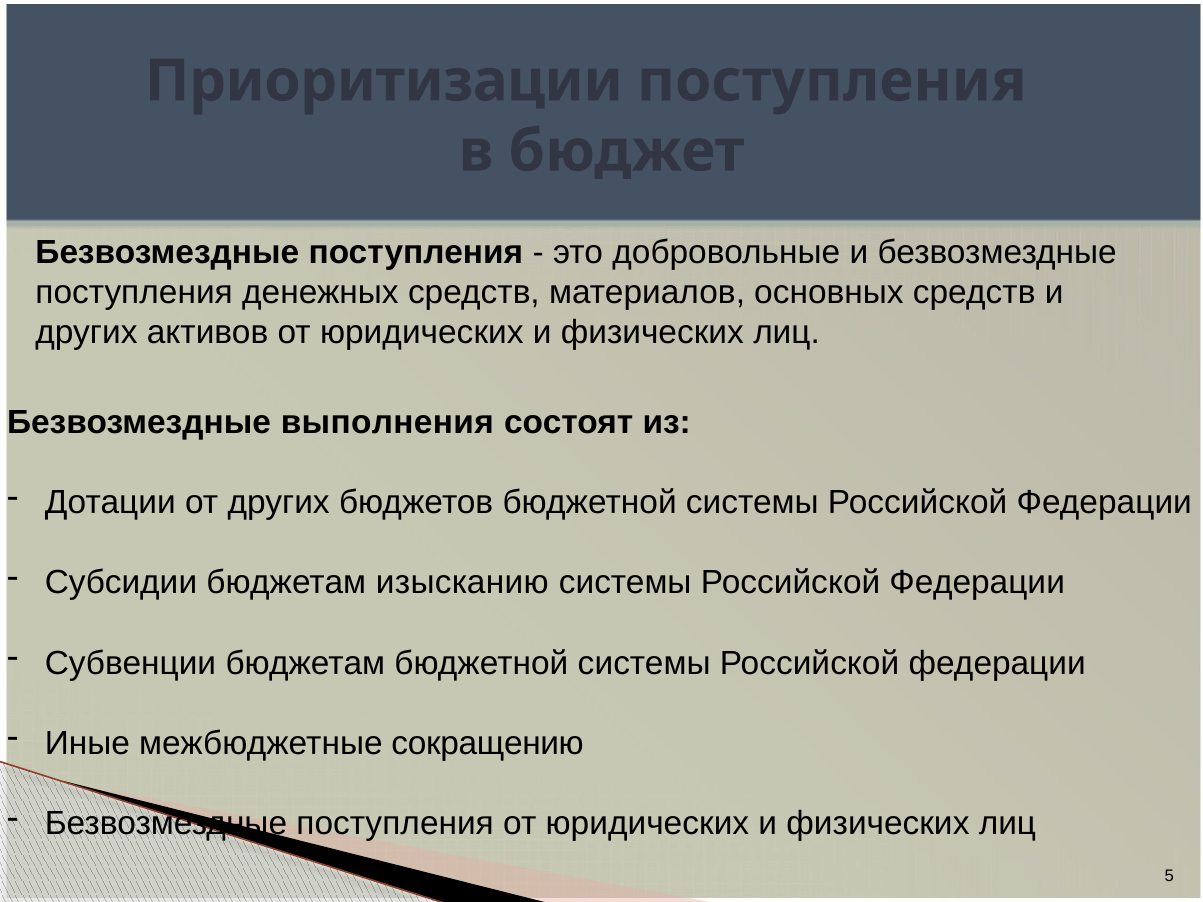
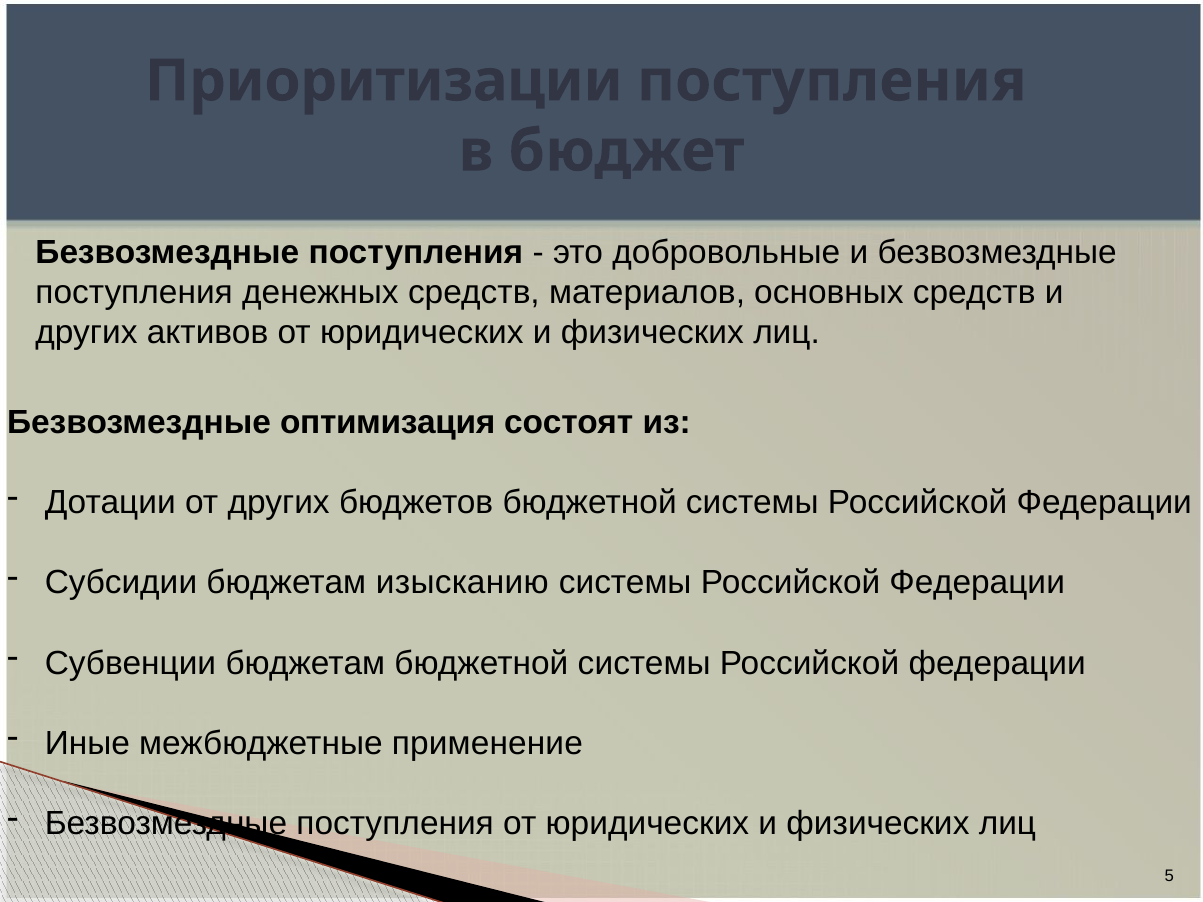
выполнения: выполнения -> оптимизация (388, 423)
сокращению: сокращению -> применение (487, 744)
